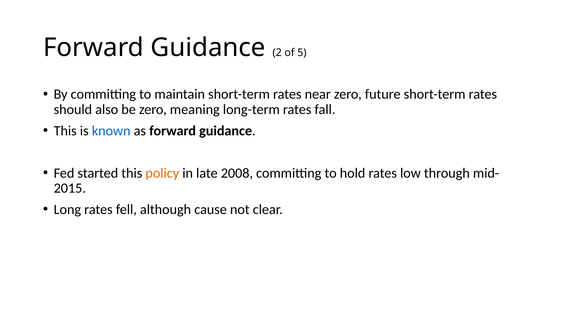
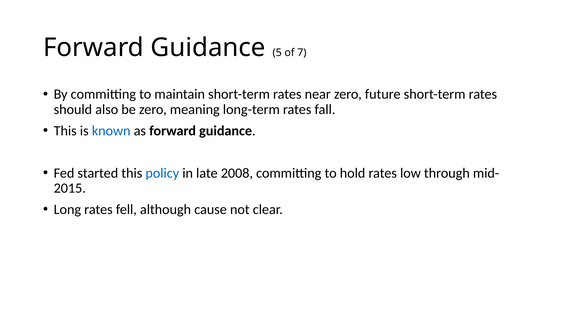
2: 2 -> 5 (277, 53)
5: 5 -> 7 (302, 53)
policy colour: orange -> blue (162, 173)
